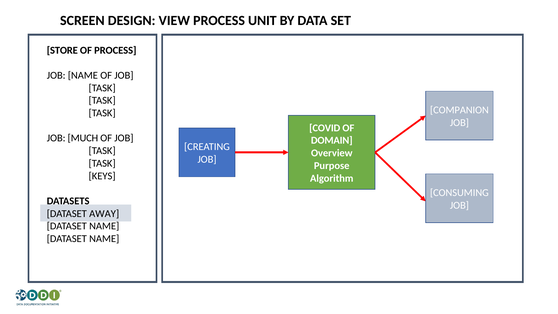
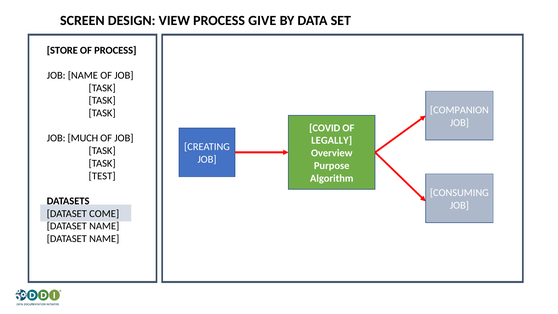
UNIT: UNIT -> GIVE (262, 21)
DOMAIN: DOMAIN -> LEGALLY (332, 140)
KEYS: KEYS -> TEST (102, 176)
AWAY: AWAY -> COME (104, 213)
